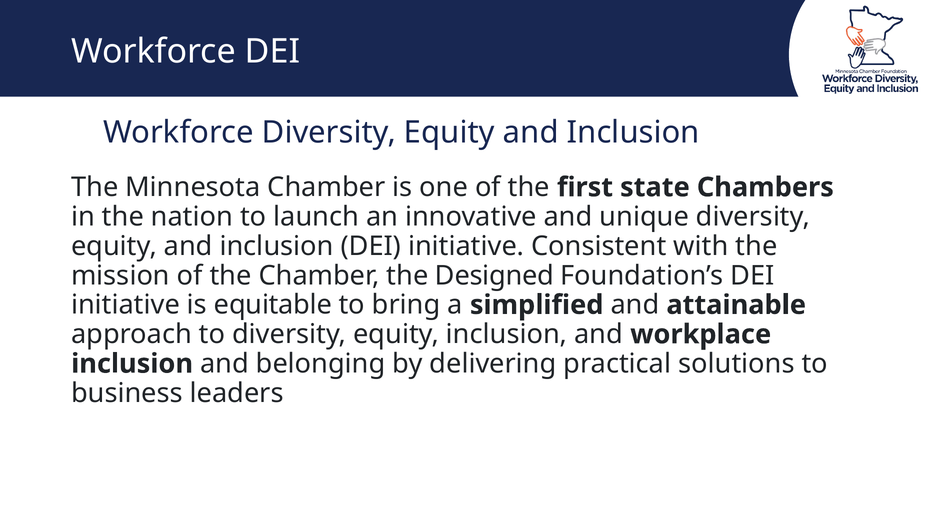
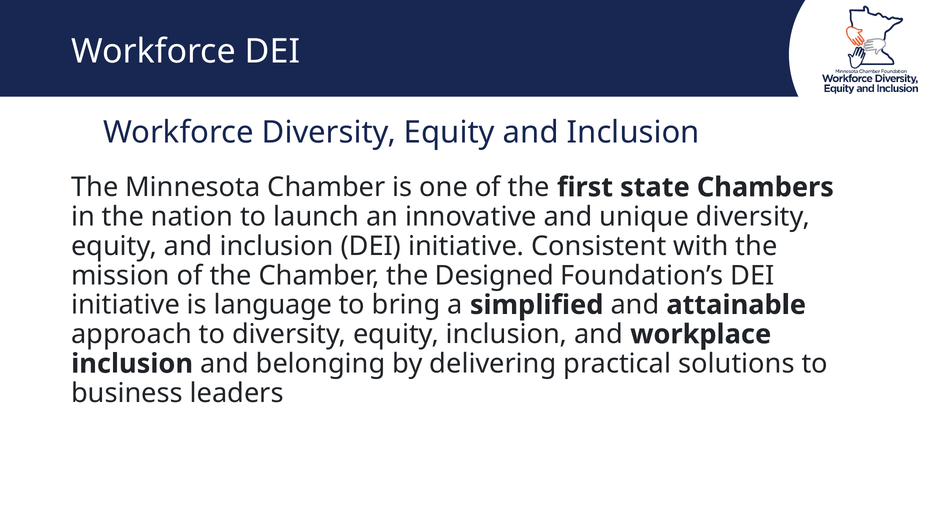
equitable: equitable -> language (273, 305)
